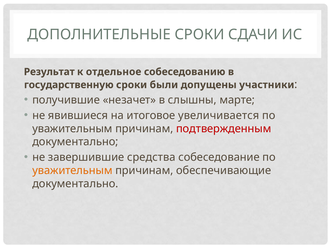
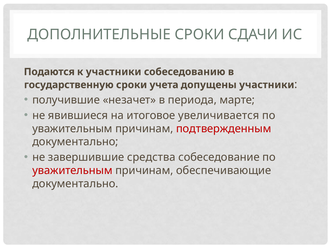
Результат: Результат -> Подаются (49, 72)
к отдельное: отдельное -> участники (114, 72)
были: были -> учета (164, 85)
слышны: слышны -> периода (192, 100)
уважительным colour: orange -> red (72, 171)
